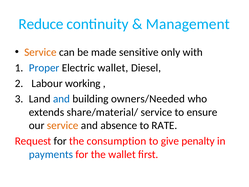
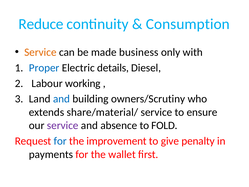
Management: Management -> Consumption (188, 24)
sensitive: sensitive -> business (139, 52)
Electric wallet: wallet -> details (113, 68)
owners/Needed: owners/Needed -> owners/Scrutiny (148, 99)
service colour: orange -> purple (63, 125)
RATE: RATE -> FOLD (164, 125)
for colour: black -> blue (60, 141)
consumption: consumption -> improvement (117, 141)
payments colour: blue -> black (51, 154)
